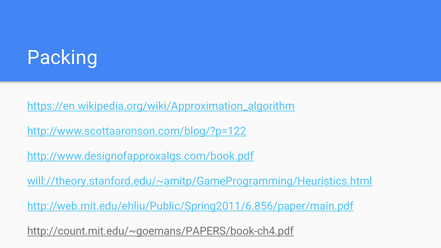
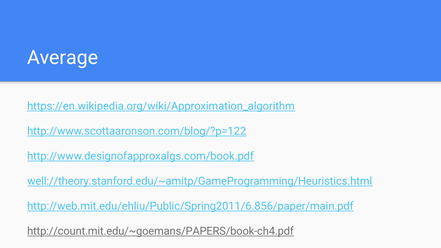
Packing: Packing -> Average (63, 58)
will://theory.stanford.edu/~amitp/GameProgramming/Heuristics.html: will://theory.stanford.edu/~amitp/GameProgramming/Heuristics.html -> well://theory.stanford.edu/~amitp/GameProgramming/Heuristics.html (200, 181)
